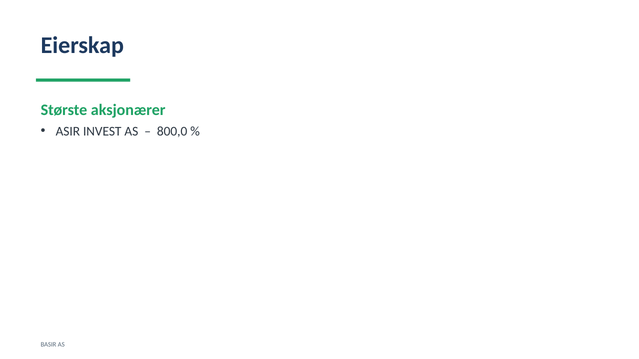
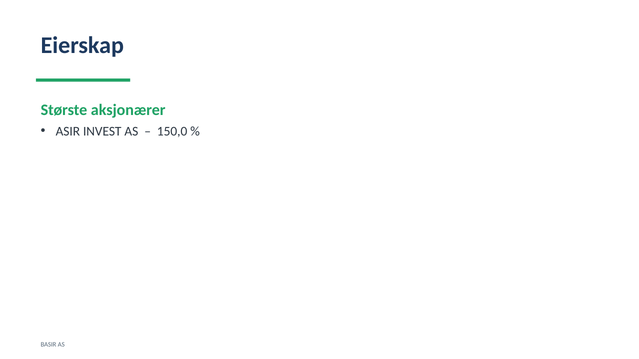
800,0: 800,0 -> 150,0 (172, 131)
